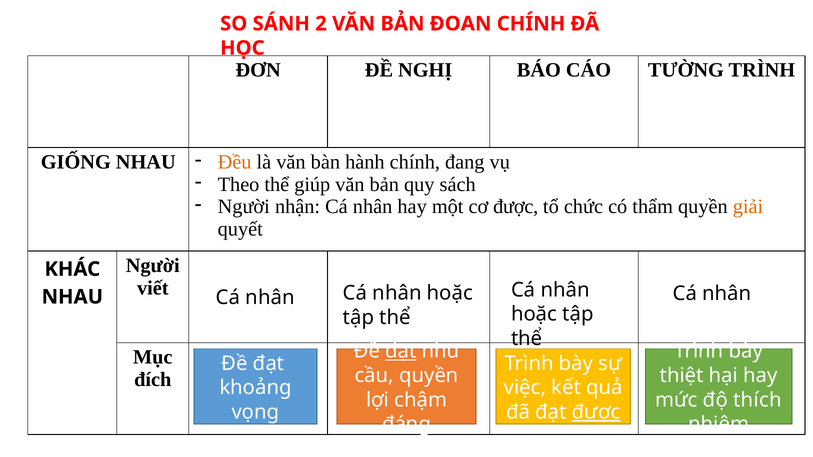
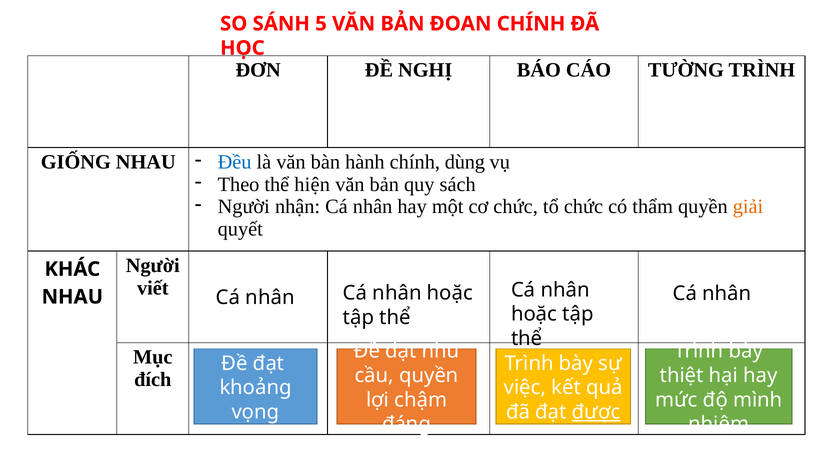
2: 2 -> 5 (321, 24)
Đều colour: orange -> blue (235, 162)
đang: đang -> dùng (465, 162)
giúp: giúp -> hiện (312, 184)
cơ được: được -> chức (516, 207)
đạt underline: present -> none (401, 351)
thích: thích -> mình (758, 400)
